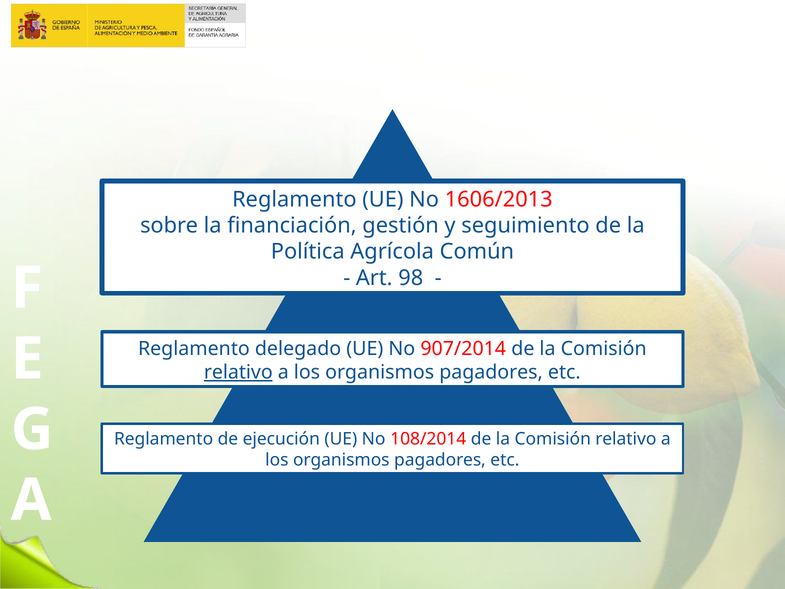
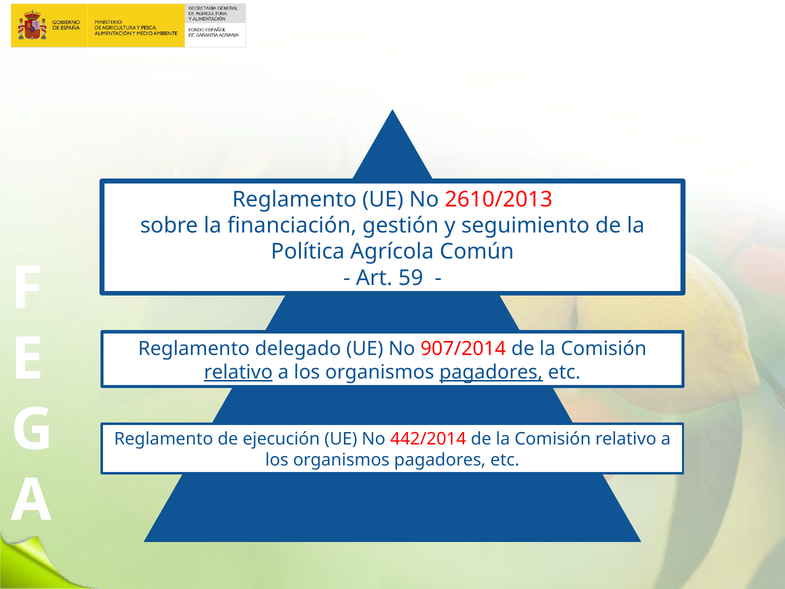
1606/2013: 1606/2013 -> 2610/2013 (499, 199)
98: 98 -> 59 (411, 278)
pagadores underline: none -> present (491, 372)
108/2014: 108/2014 -> 442/2014 (428, 439)
